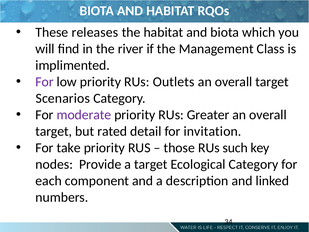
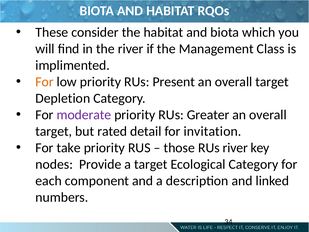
releases: releases -> consider (95, 32)
For colour: purple -> orange (44, 82)
Outlets: Outlets -> Present (174, 82)
Scenarios: Scenarios -> Depletion (63, 98)
RUs such: such -> river (235, 148)
